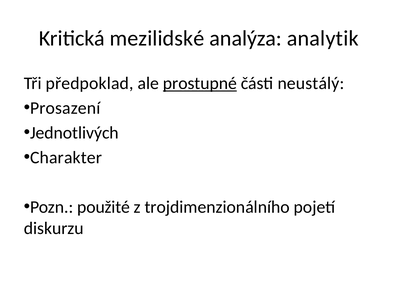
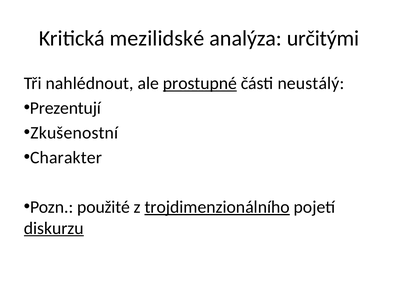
analytik: analytik -> určitými (323, 38)
předpoklad: předpoklad -> nahlédnout (90, 83)
Prosazení: Prosazení -> Prezentují (65, 108)
Jednotlivých: Jednotlivých -> Zkušenostní (74, 133)
trojdimenzionálního underline: none -> present (217, 207)
diskurzu underline: none -> present (54, 229)
